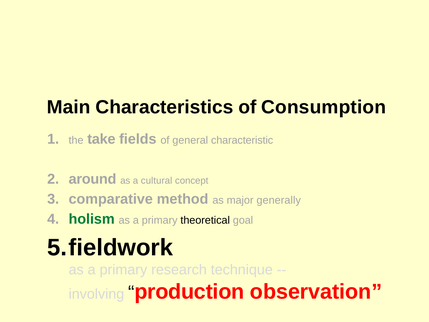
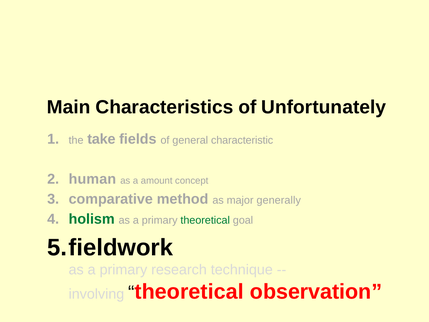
Consumption: Consumption -> Unfortunately (324, 107)
around: around -> human (92, 179)
cultural: cultural -> amount (157, 181)
theoretical colour: black -> green (205, 220)
production: production -> theoretical (189, 292)
